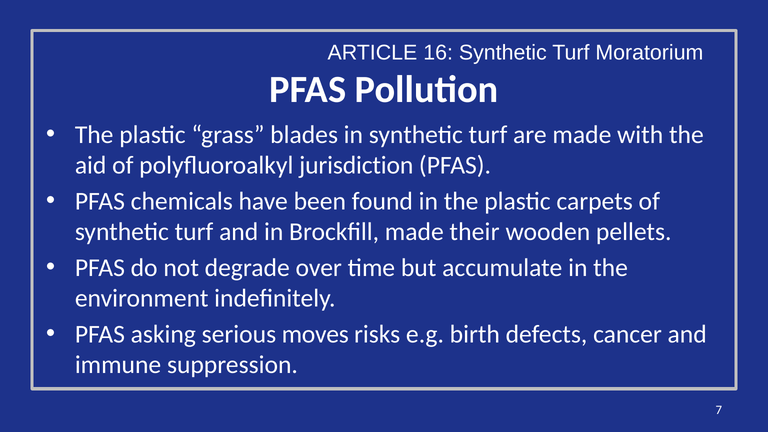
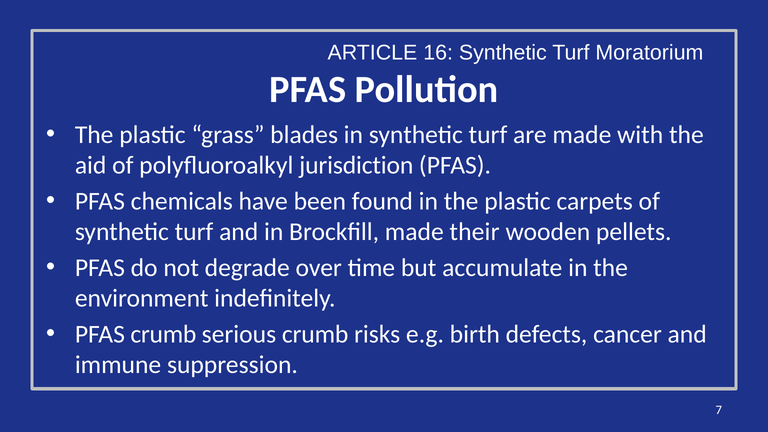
PFAS asking: asking -> crumb (163, 334)
serious moves: moves -> crumb (315, 334)
